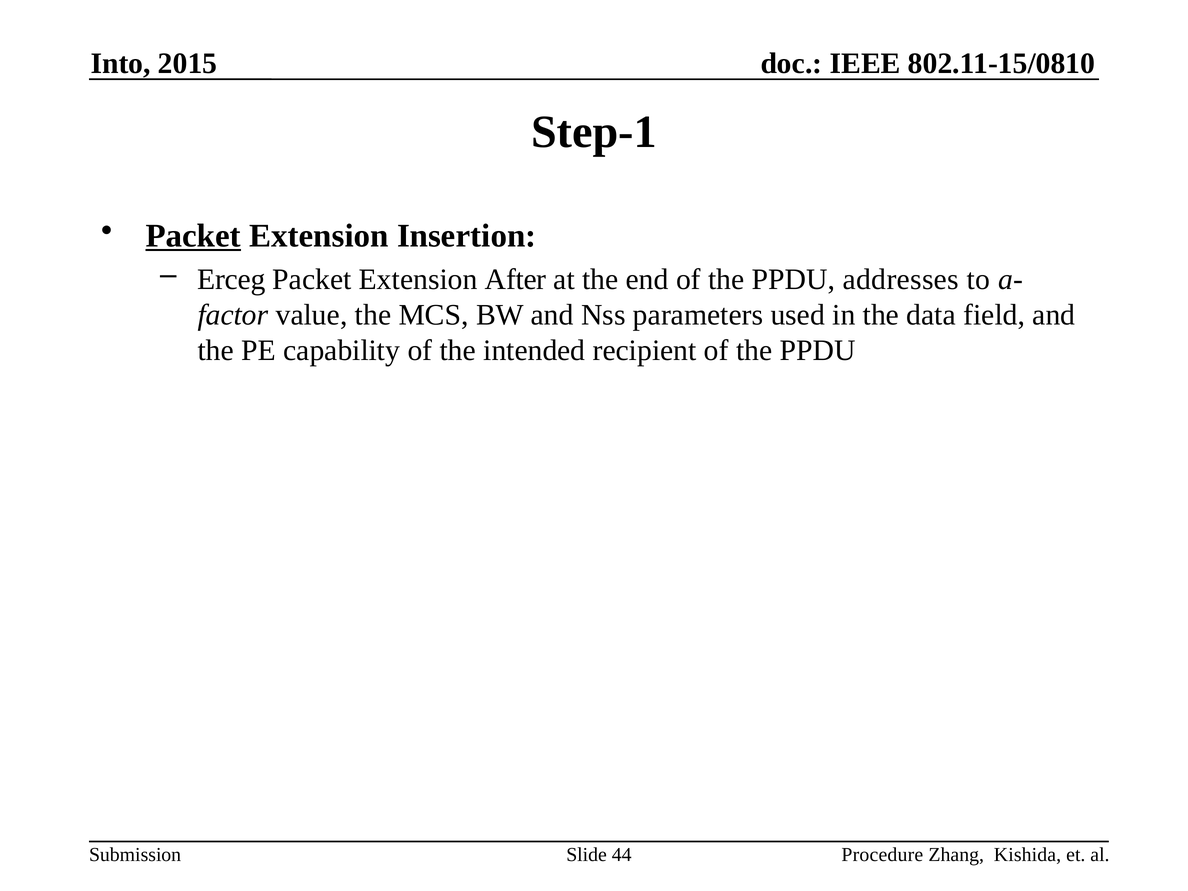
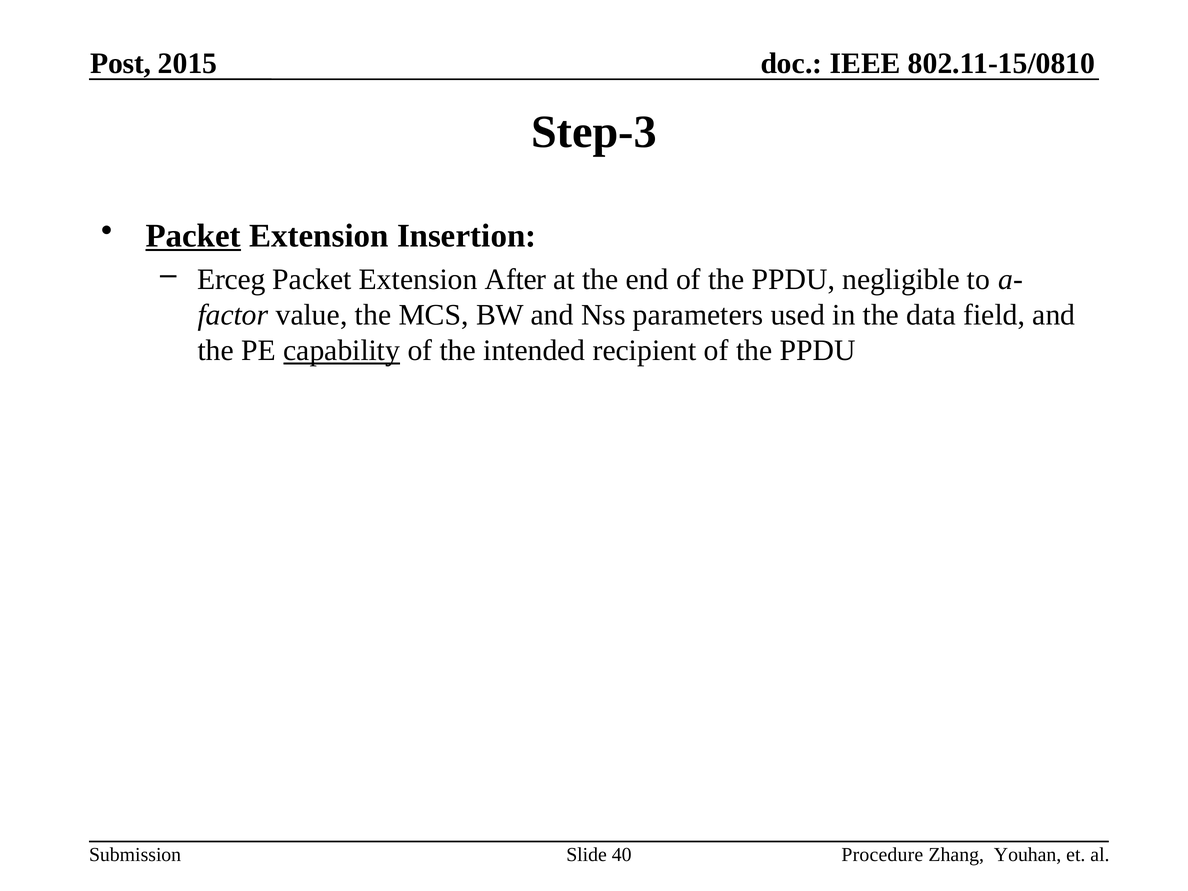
Into: Into -> Post (121, 63)
Step-1: Step-1 -> Step-3 (594, 132)
addresses: addresses -> negligible (901, 279)
capability underline: none -> present (342, 351)
44: 44 -> 40 (622, 855)
Kishida: Kishida -> Youhan (1028, 855)
